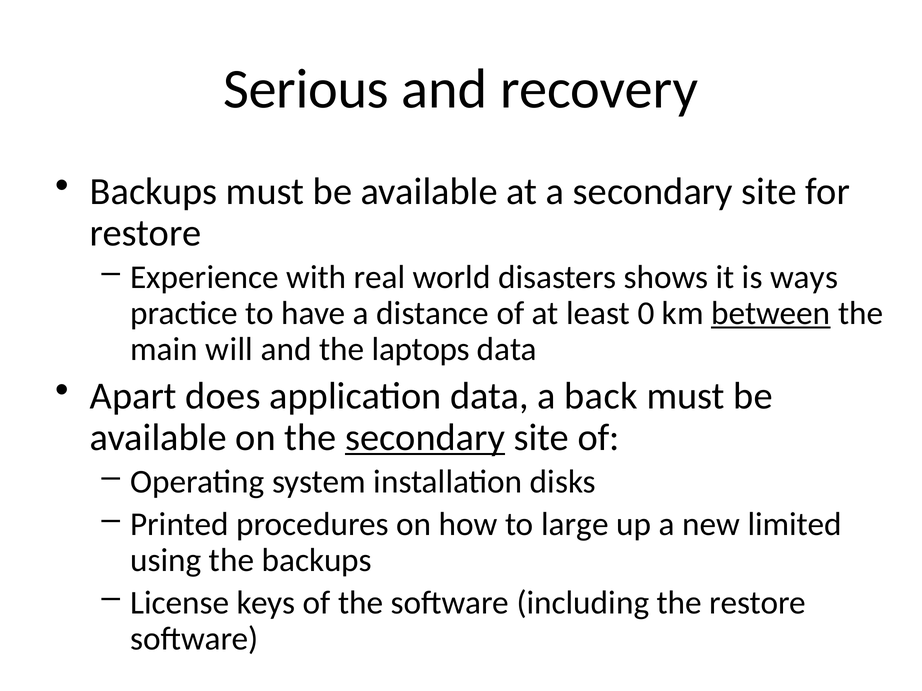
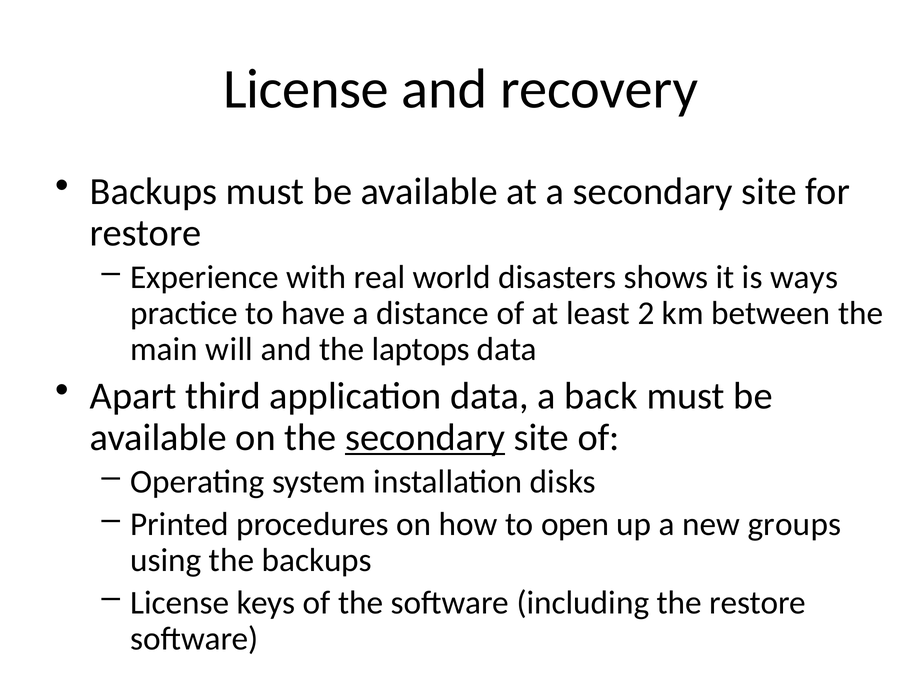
Serious: Serious -> License (306, 89)
0: 0 -> 2 (646, 314)
between underline: present -> none (771, 314)
does: does -> third (223, 396)
large: large -> open (575, 525)
limited: limited -> groups (794, 525)
